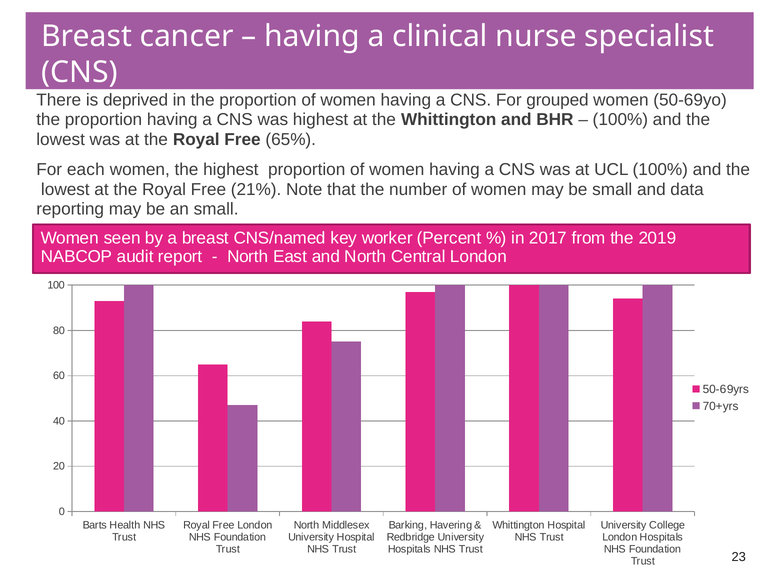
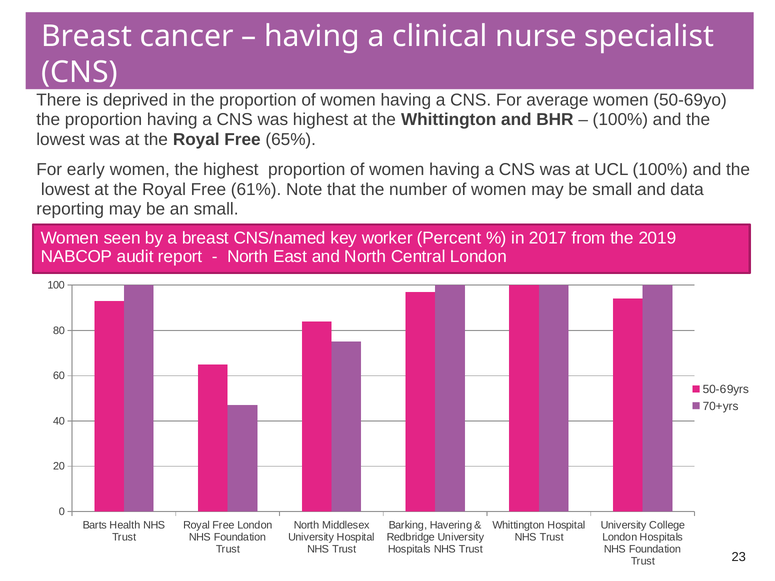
grouped: grouped -> average (557, 100)
each: each -> early (86, 170)
21%: 21% -> 61% (256, 189)
